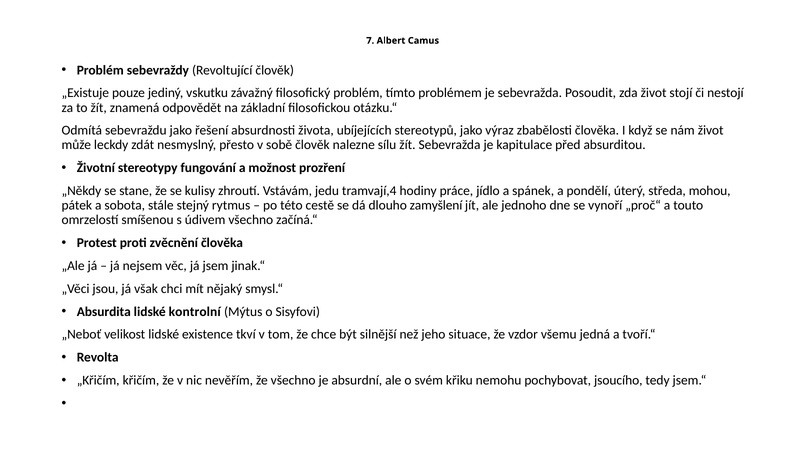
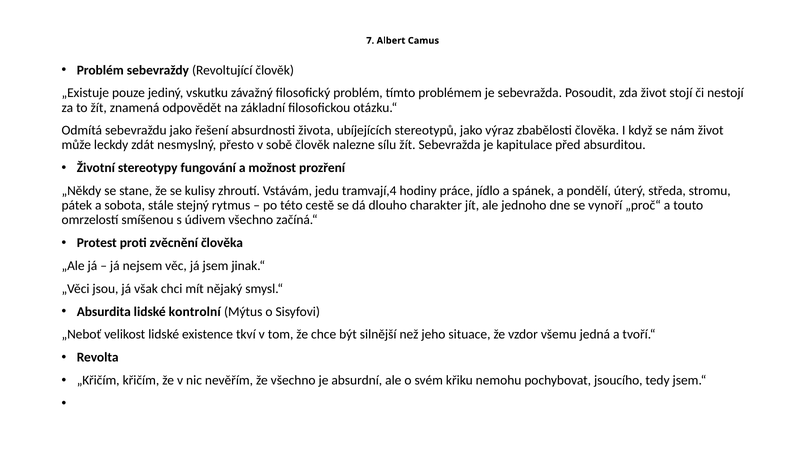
mohou: mohou -> stromu (710, 191)
zamyšlení: zamyšlení -> charakter (436, 206)
